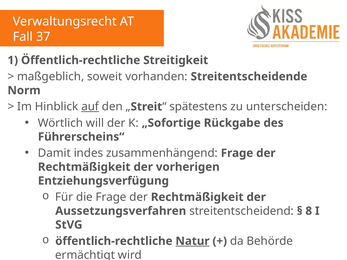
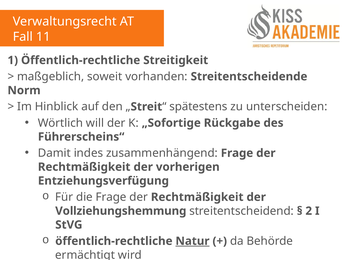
37: 37 -> 11 (43, 37)
auf underline: present -> none (90, 107)
Aussetzungsverfahren: Aussetzungsverfahren -> Vollziehungshemmung (121, 211)
8: 8 -> 2 (309, 211)
